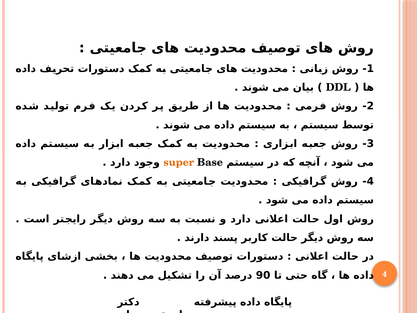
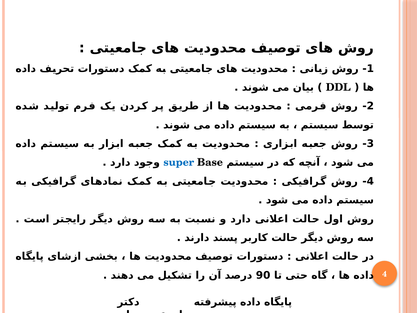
super colour: orange -> blue (179, 162)
